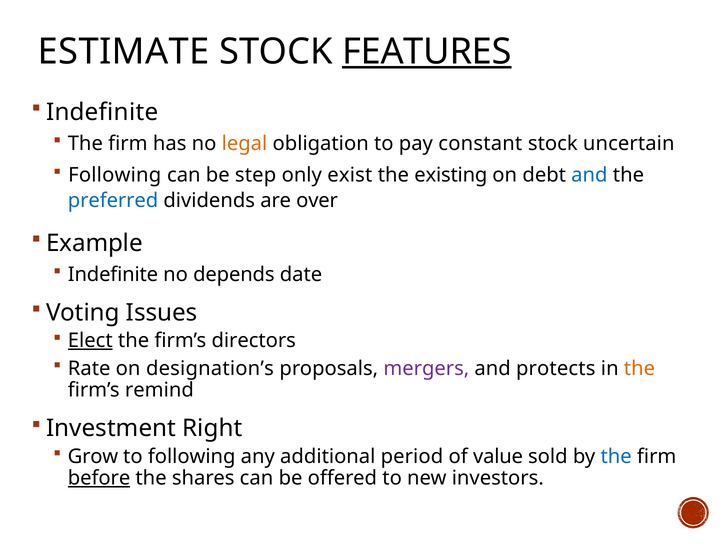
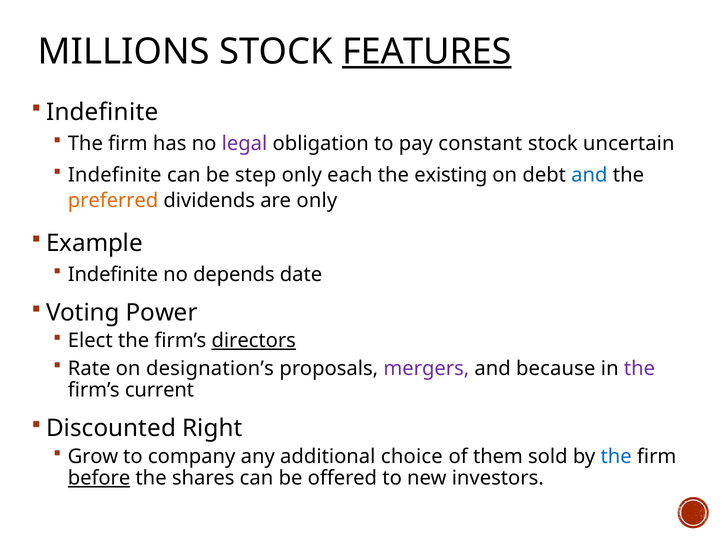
ESTIMATE: ESTIMATE -> MILLIONS (124, 52)
legal colour: orange -> purple (244, 144)
Following: Following -> Indefinite (115, 175)
exist: exist -> each (350, 175)
preferred colour: blue -> orange (113, 201)
are over: over -> only (317, 201)
Issues: Issues -> Power (162, 313)
Elect underline: present -> none (90, 341)
directors underline: none -> present (254, 341)
protects: protects -> because (556, 369)
the colour: orange -> purple (639, 369)
remind: remind -> current (159, 390)
Investment: Investment -> Discounted (111, 429)
to following: following -> company (192, 457)
period: period -> choice (412, 457)
value: value -> them (498, 457)
